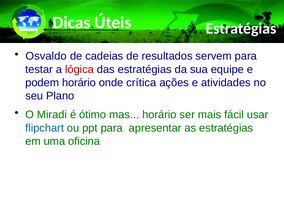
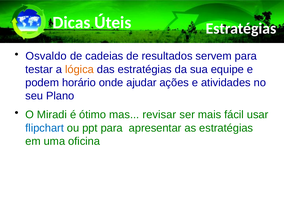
lógica colour: red -> orange (79, 69)
crítica: crítica -> ajudar (141, 83)
mas horário: horário -> revisar (159, 115)
